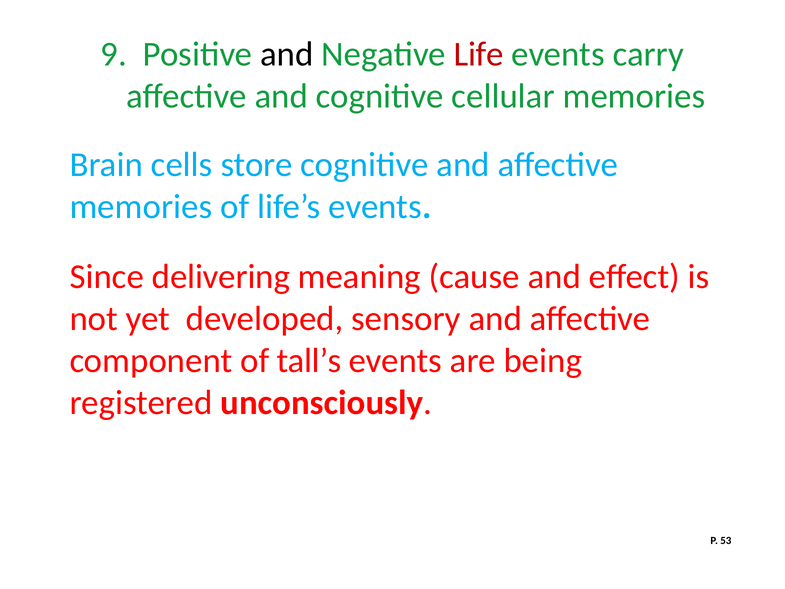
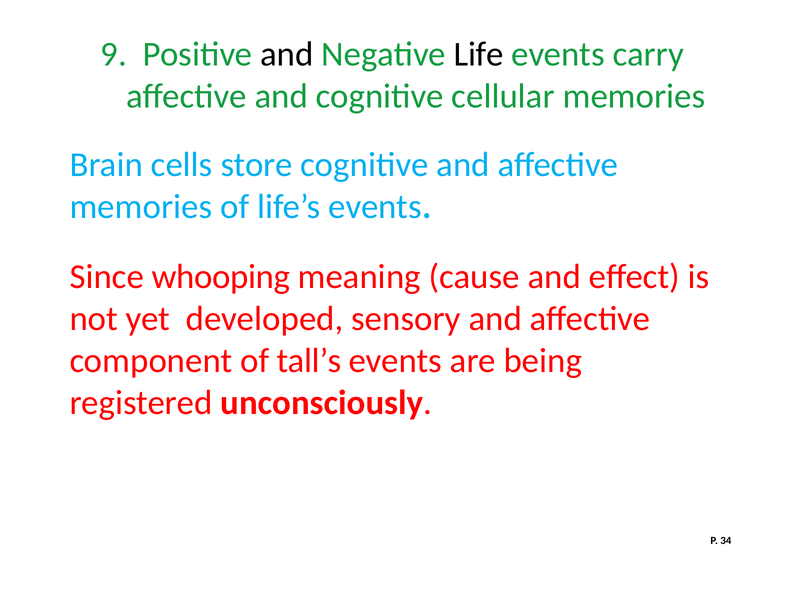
Life colour: red -> black (479, 54)
delivering: delivering -> whooping (221, 277)
53: 53 -> 34 (726, 540)
